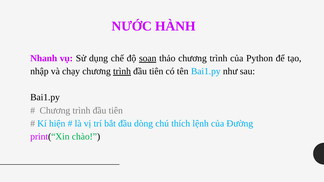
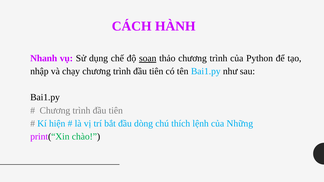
NƯỚC: NƯỚC -> CÁCH (132, 26)
trình underline: present -> none (122, 71)
Đường: Đường -> Những (240, 124)
